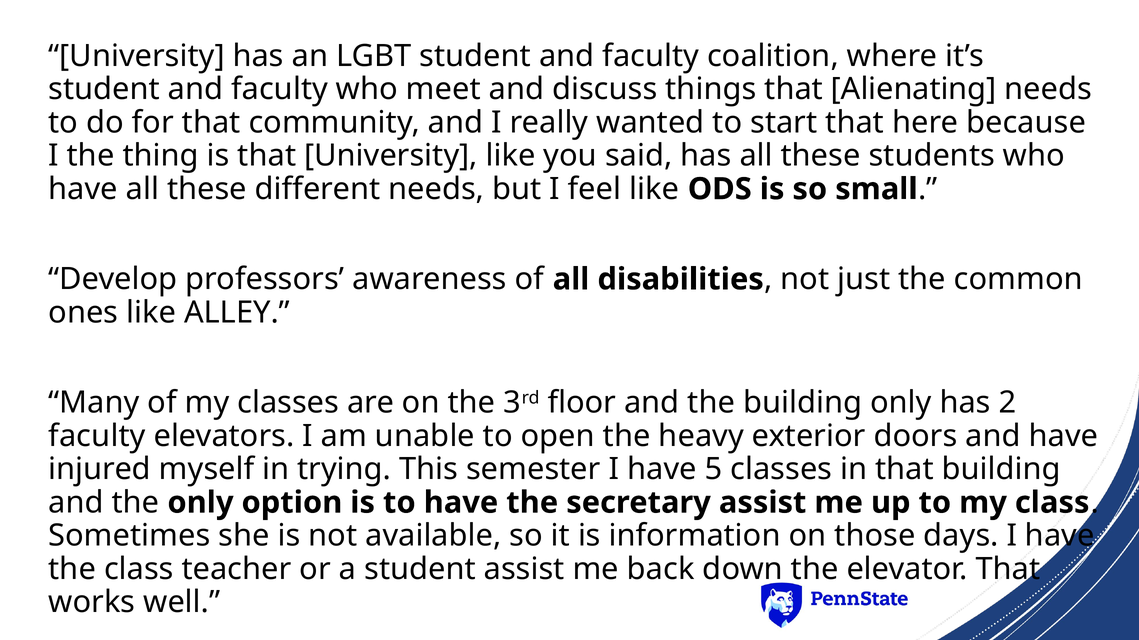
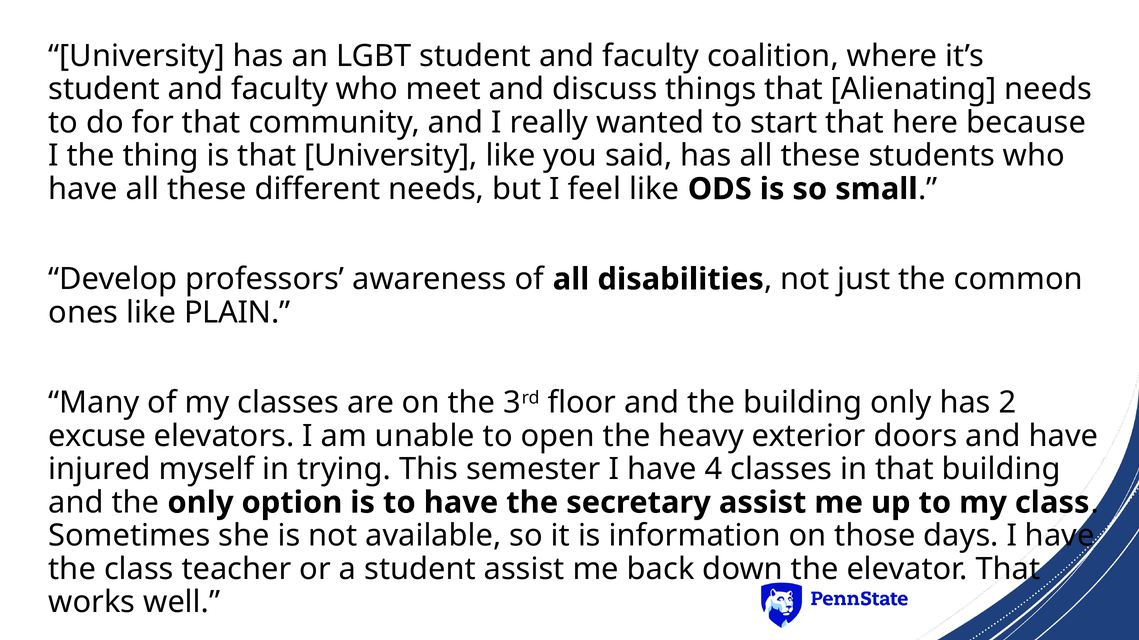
ALLEY: ALLEY -> PLAIN (237, 313)
faculty: faculty -> excuse (97, 436)
5: 5 -> 4 (714, 470)
